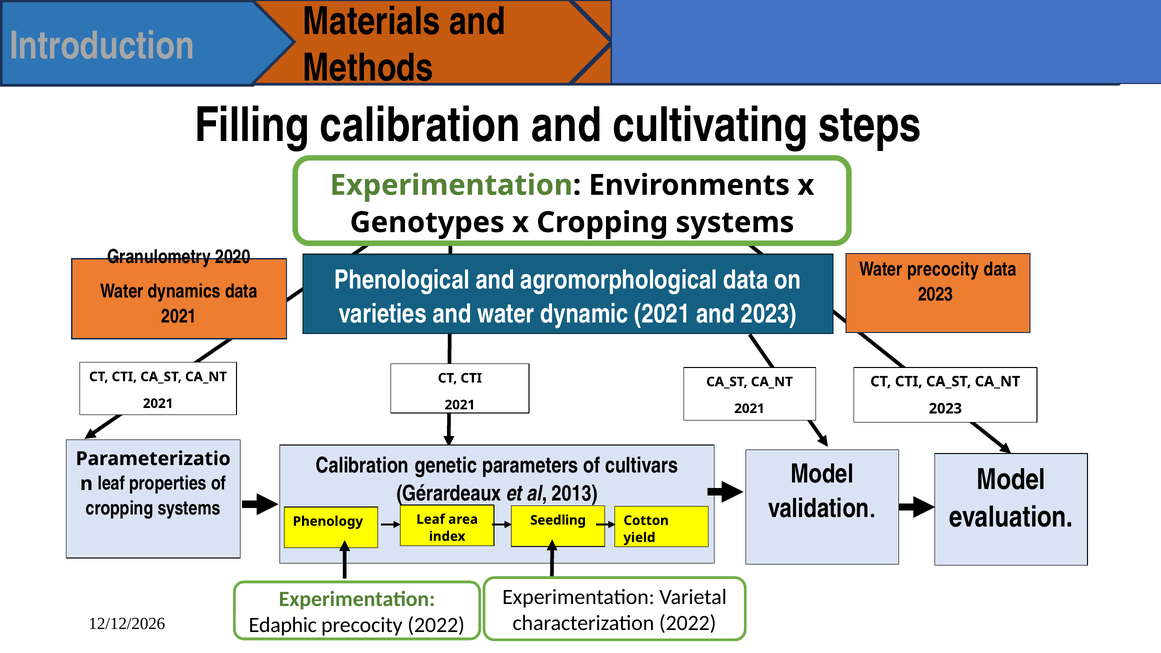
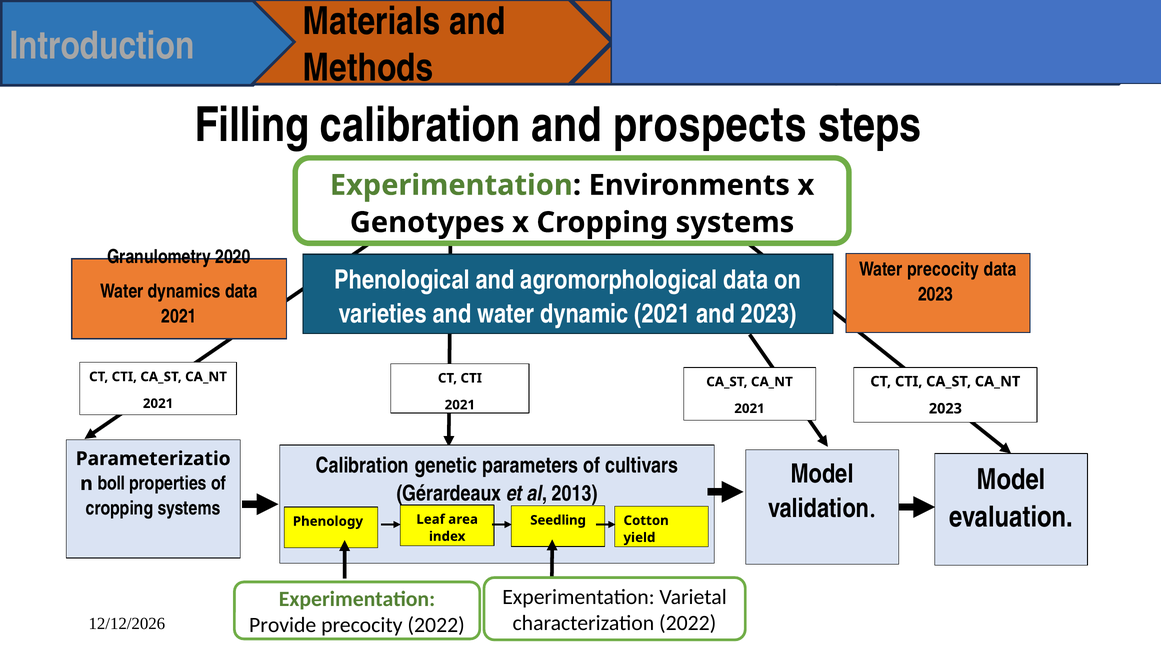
calibration and cultivating: cultivating -> prospects (710, 125)
leaf: leaf -> boll (111, 484)
Edaphic: Edaphic -> Provide (283, 625)
